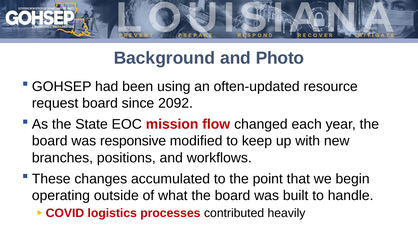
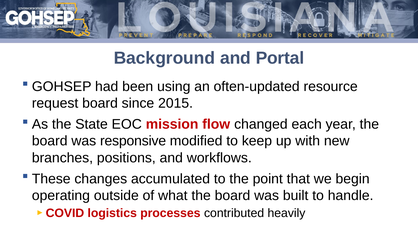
Photo: Photo -> Portal (280, 58)
2092: 2092 -> 2015 (176, 103)
